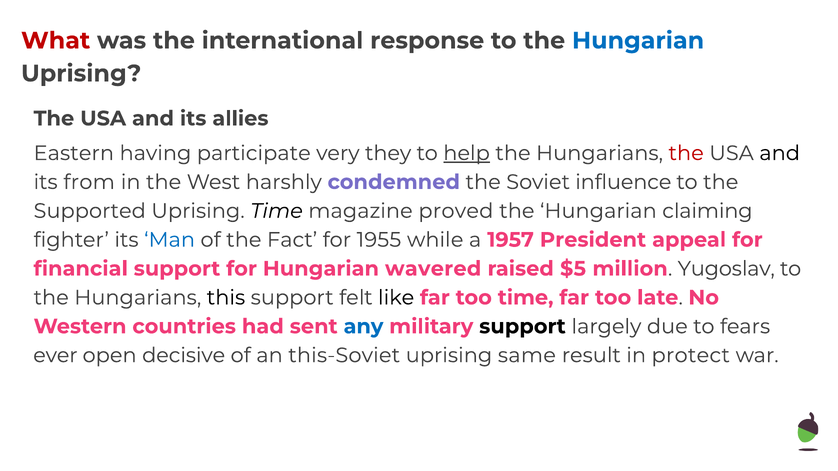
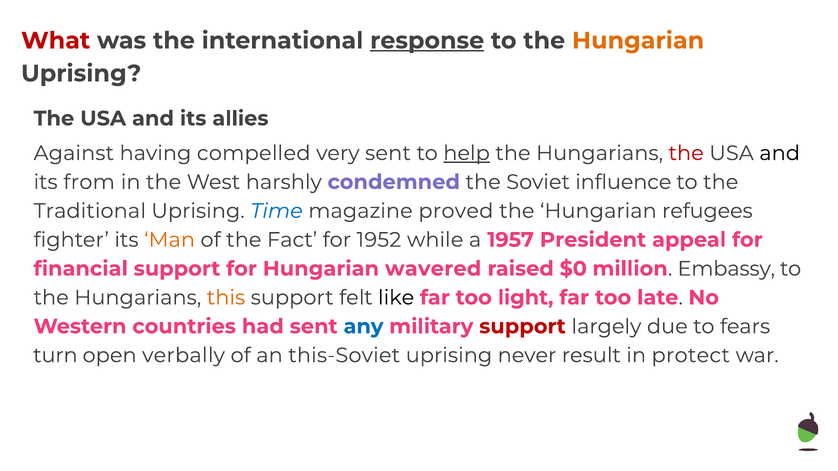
response underline: none -> present (427, 41)
Hungarian colour: blue -> orange (638, 41)
Eastern: Eastern -> Against (74, 153)
participate: participate -> compelled (254, 153)
very they: they -> sent (388, 153)
Supported: Supported -> Traditional (90, 211)
Time colour: black -> blue (277, 211)
claiming: claiming -> refugees (707, 211)
Man colour: blue -> orange (170, 240)
1955: 1955 -> 1952 (379, 240)
$5: $5 -> $0 (573, 269)
Yugoslav: Yugoslav -> Embassy (726, 269)
this colour: black -> orange (226, 298)
too time: time -> light (526, 298)
support colour: black -> red (522, 327)
ever: ever -> turn (55, 356)
decisive: decisive -> verbally (184, 356)
same: same -> never (527, 356)
